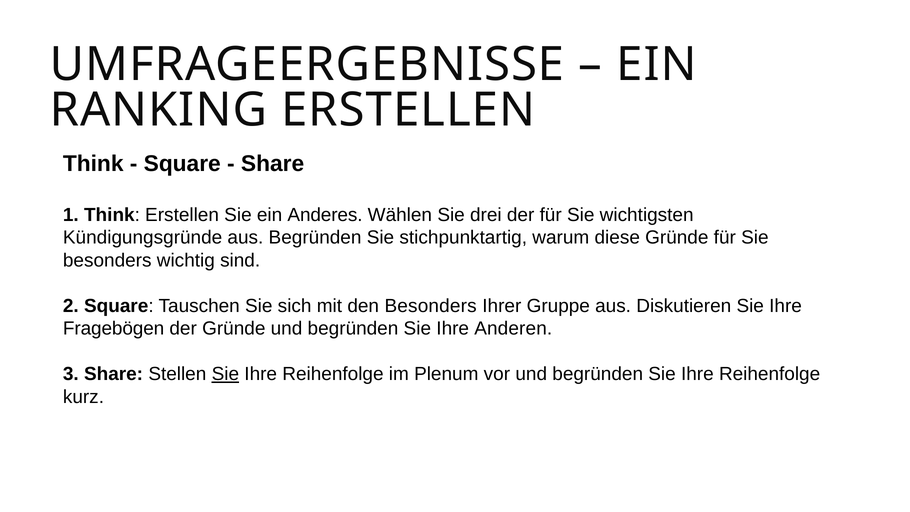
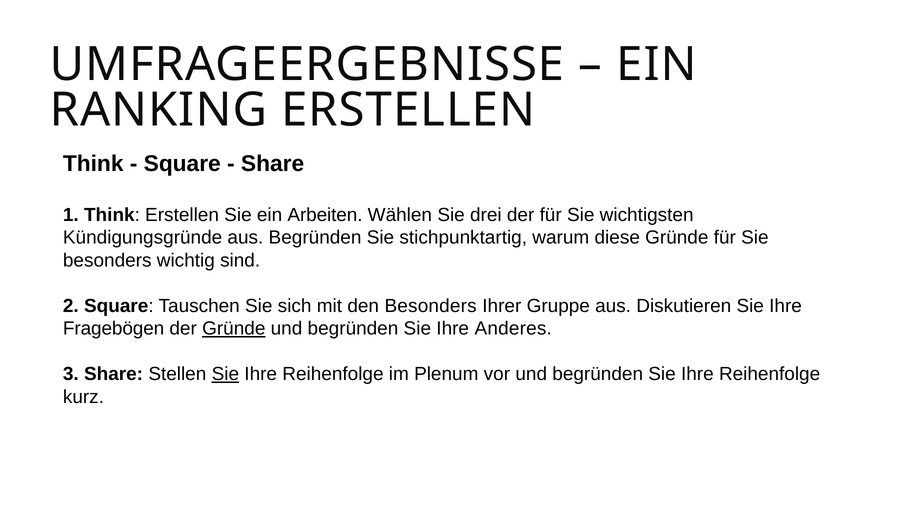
Anderes: Anderes -> Arbeiten (325, 215)
Gründe underline: none -> present (234, 329)
Anderen: Anderen -> Anderes (513, 329)
